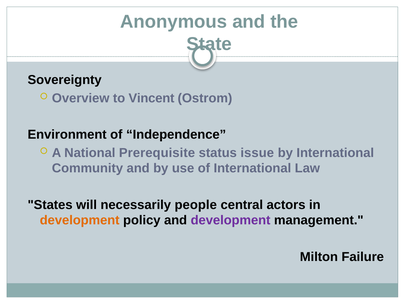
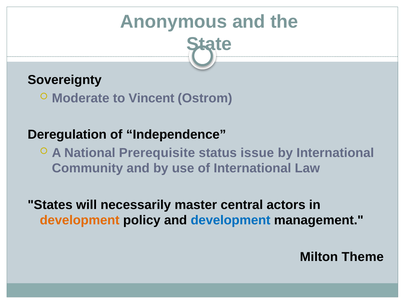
Overview: Overview -> Moderate (81, 98)
Environment: Environment -> Deregulation (67, 135)
people: people -> master (196, 205)
development colour: purple -> blue (231, 220)
Failure: Failure -> Theme (363, 257)
